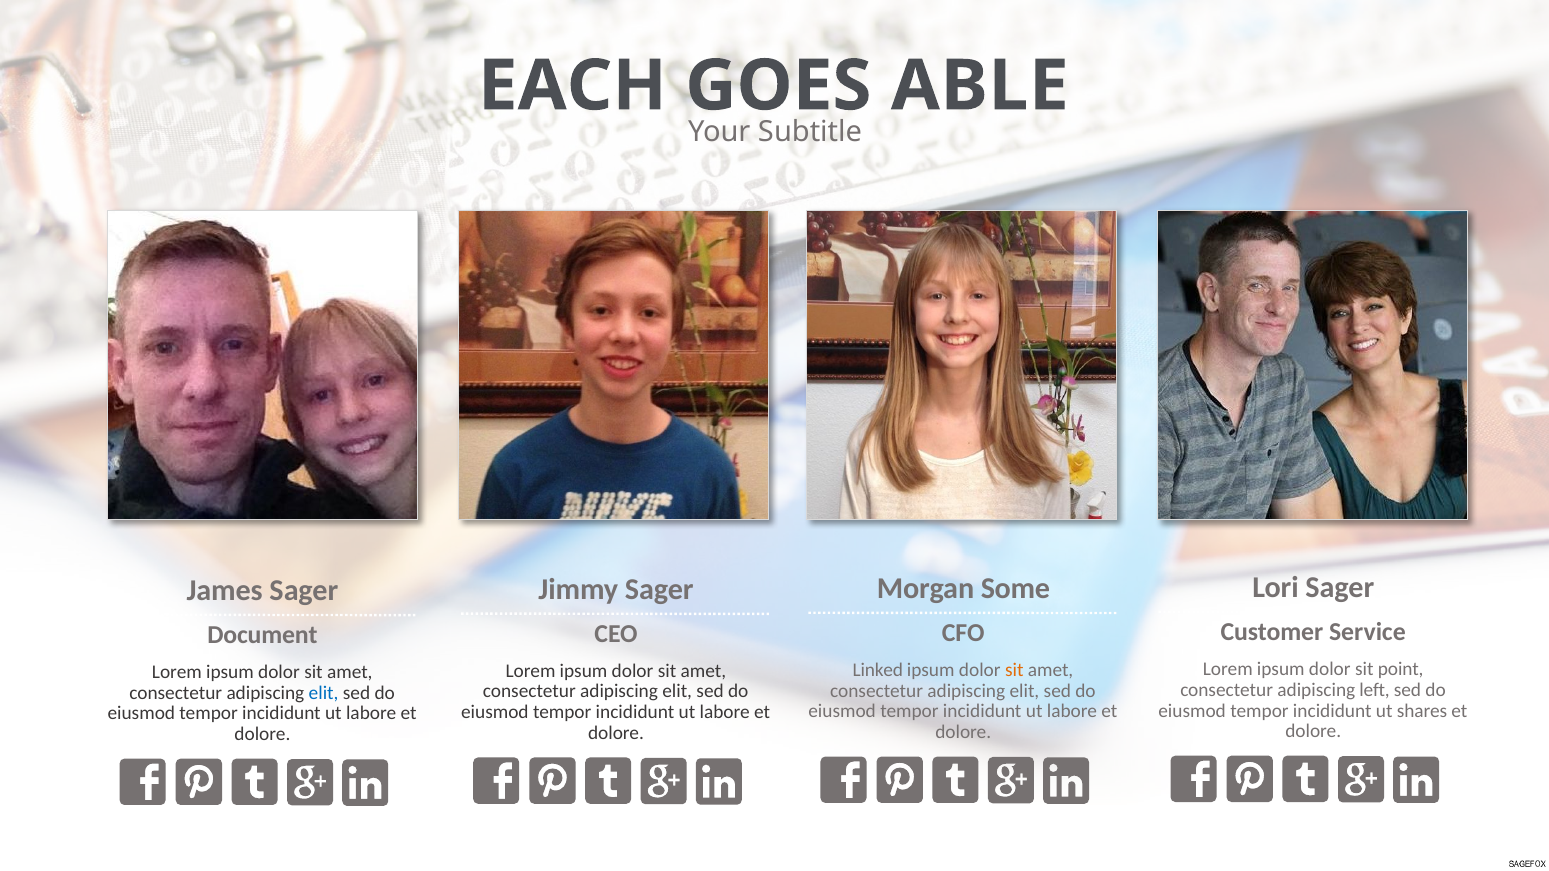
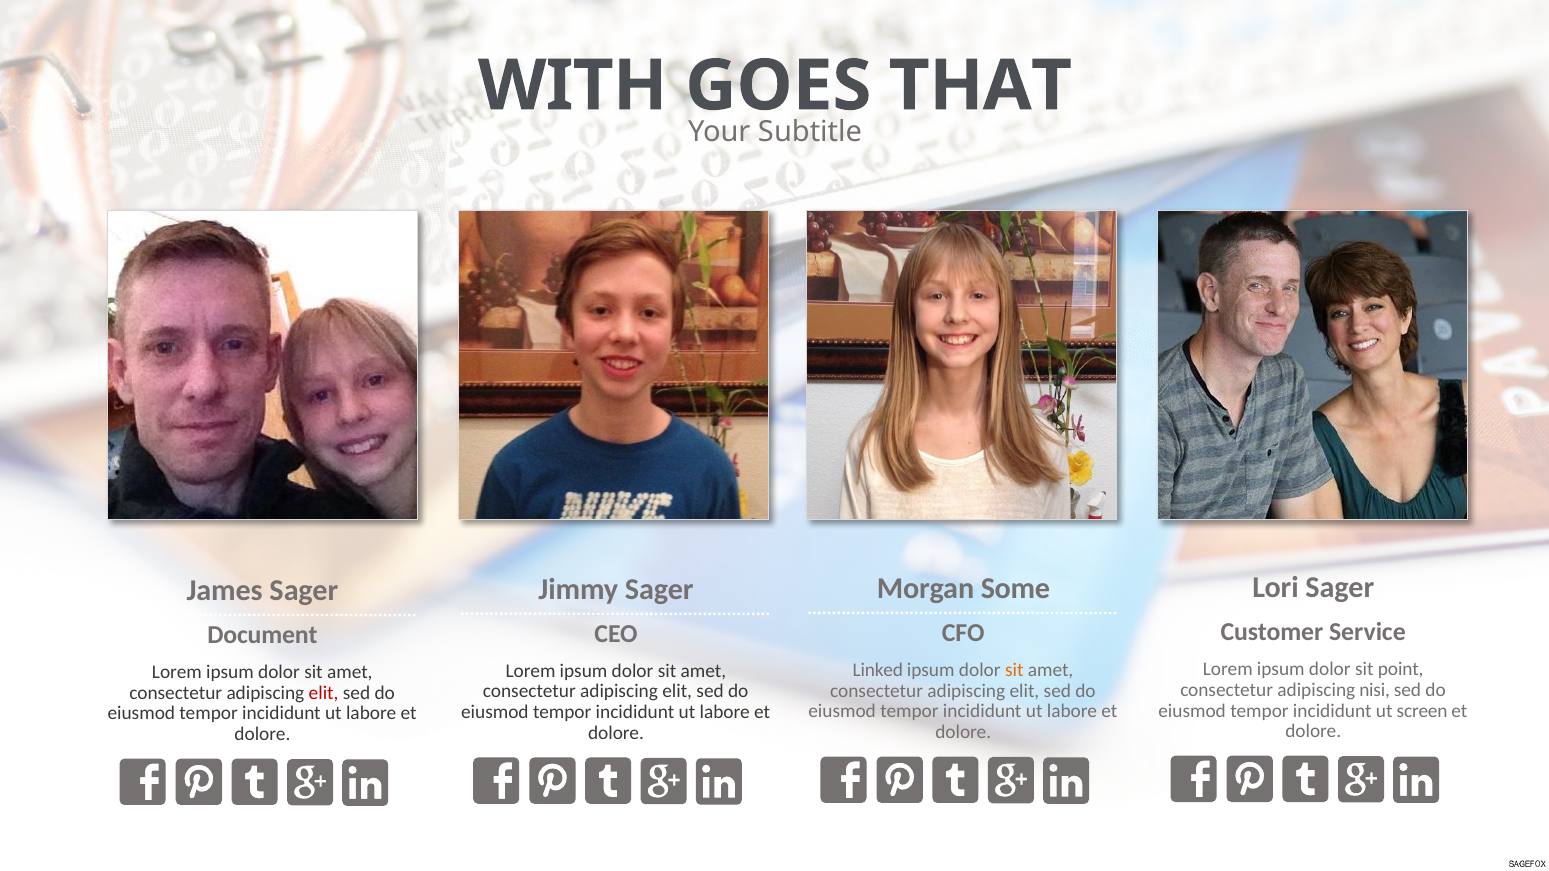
EACH: EACH -> WITH (573, 86)
ABLE: ABLE -> THAT (980, 86)
left: left -> nisi (1375, 690)
elit colour: blue -> red (324, 693)
shares: shares -> screen (1422, 711)
